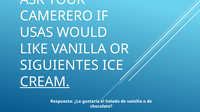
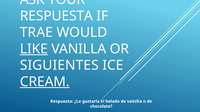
CAMERERO: CAMERERO -> RESPUESTA (56, 16)
USAS: USAS -> TRAE (36, 33)
LIKE underline: none -> present (34, 49)
